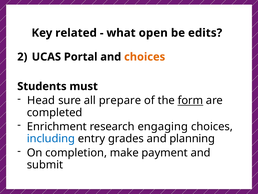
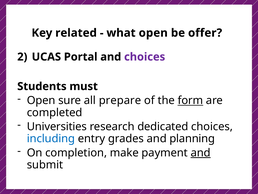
edits: edits -> offer (205, 33)
choices colour: orange -> purple (145, 57)
Head: Head -> Open (41, 100)
Enrichment: Enrichment -> Universities (57, 126)
engaging: engaging -> dedicated (163, 126)
and underline: none -> present (201, 152)
